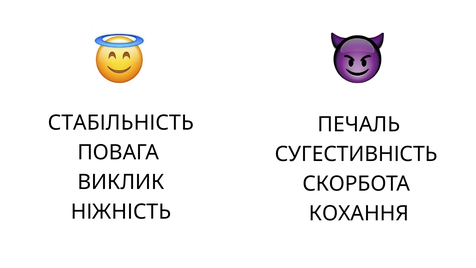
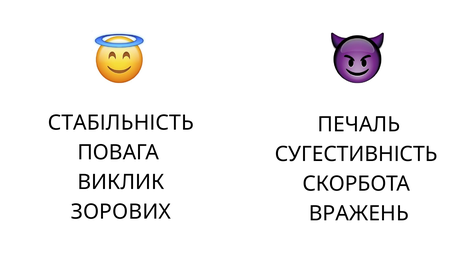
НІЖНІСТЬ: НІЖНІСТЬ -> ЗОРОВИХ (121, 212)
КОХАННЯ: КОХАННЯ -> ВРАЖЕНЬ (359, 213)
